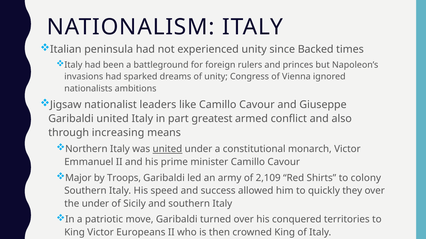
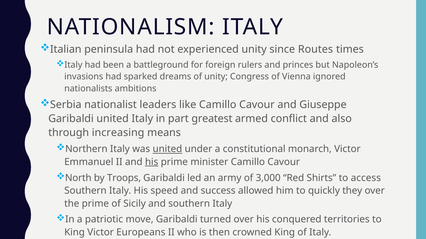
Backed: Backed -> Routes (316, 49)
Jigsaw: Jigsaw -> Serbia (66, 105)
his underline: none -> present (152, 162)
Major: Major -> North (78, 178)
2,109: 2,109 -> 3,000 (268, 178)
colony: colony -> access (366, 178)
the under: under -> prime (95, 204)
